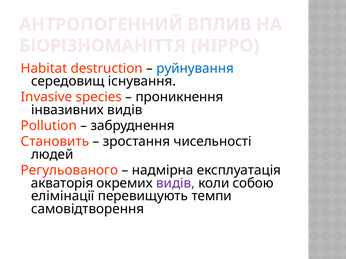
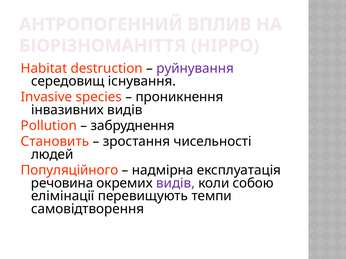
руйнування colour: blue -> purple (195, 69)
Регульованого: Регульованого -> Популяційного (70, 171)
акваторія: акваторія -> речовина (62, 183)
